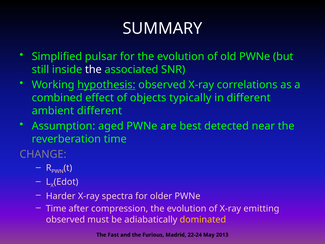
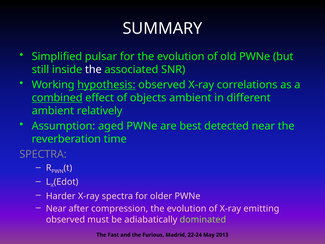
combined underline: none -> present (57, 98)
objects typically: typically -> ambient (190, 98)
ambient different: different -> relatively (100, 111)
CHANGE: CHANGE -> SPECTRA (43, 154)
Time: Time -> Near (56, 209)
dominated colour: yellow -> light green (203, 219)
